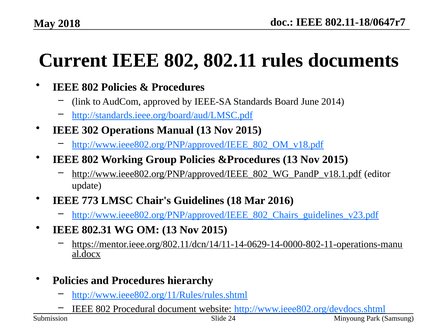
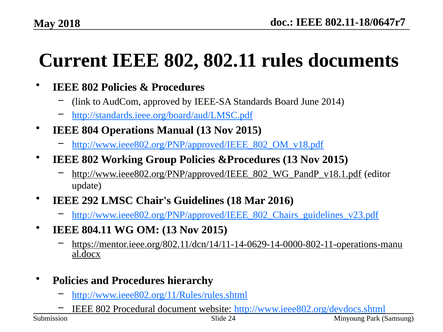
302: 302 -> 804 (90, 130)
773: 773 -> 292 (90, 201)
802.31: 802.31 -> 804.11 (97, 230)
